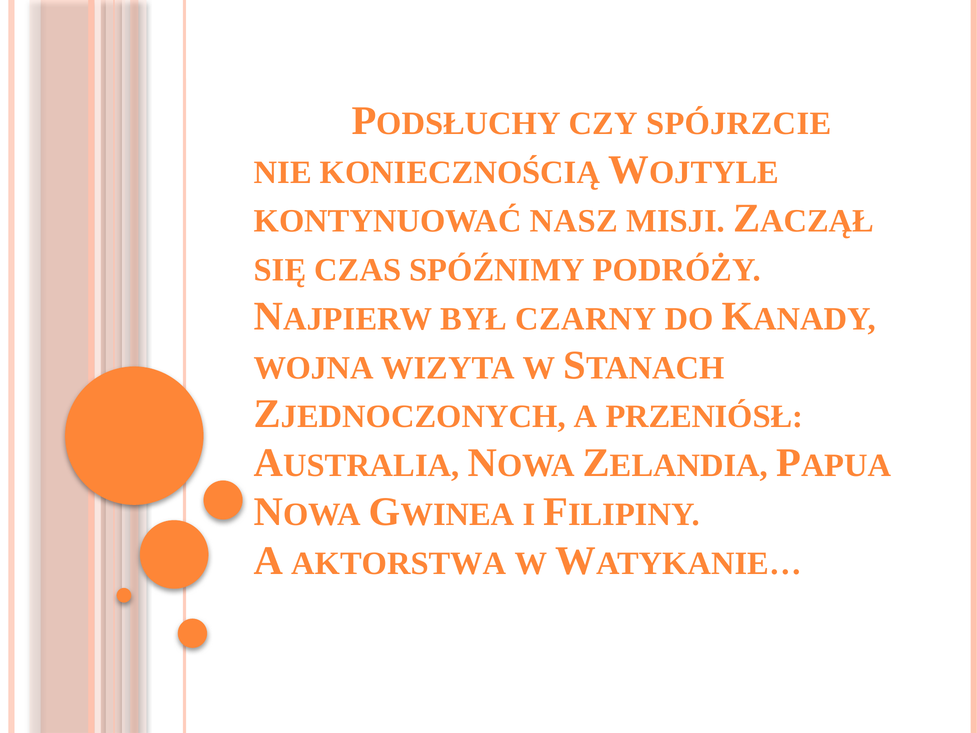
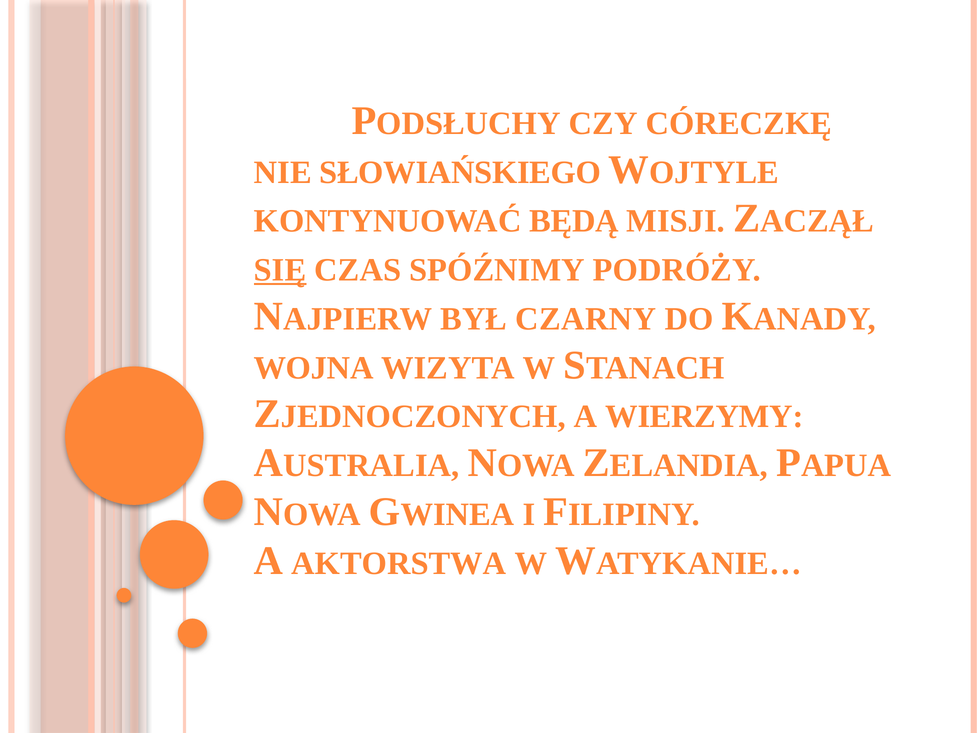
SPÓJRZCIE: SPÓJRZCIE -> CÓRECZKĘ (739, 123)
KONIECZNOŚCIĄ: KONIECZNOŚCIĄ -> SŁOWIAŃSKIEGO (460, 172)
NASZ: NASZ -> BĘDĄ (574, 221)
SIĘ underline: none -> present (280, 270)
PRZENIÓSŁ: PRZENIÓSŁ -> WIERZYMY (704, 417)
